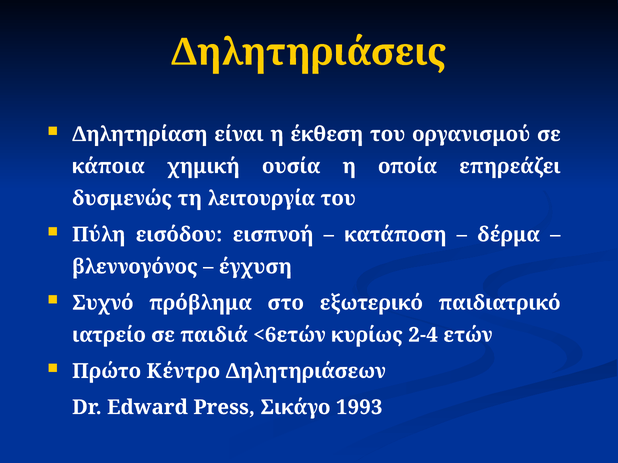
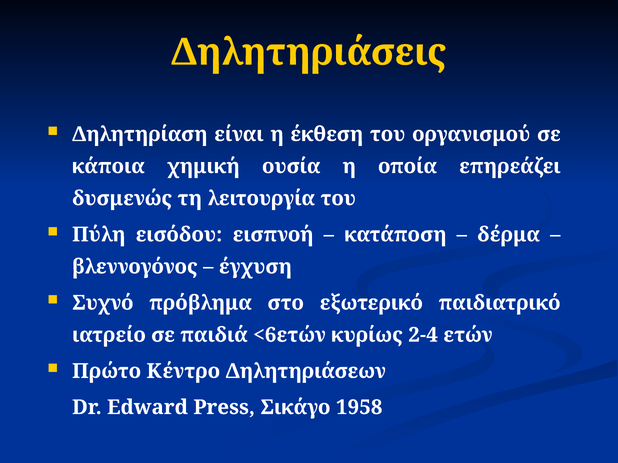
1993: 1993 -> 1958 (359, 408)
